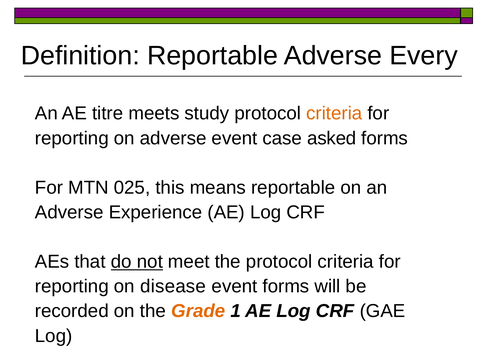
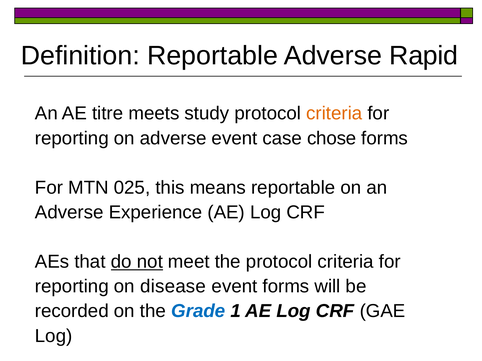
Every: Every -> Rapid (424, 56)
asked: asked -> chose (332, 138)
Grade colour: orange -> blue (198, 312)
